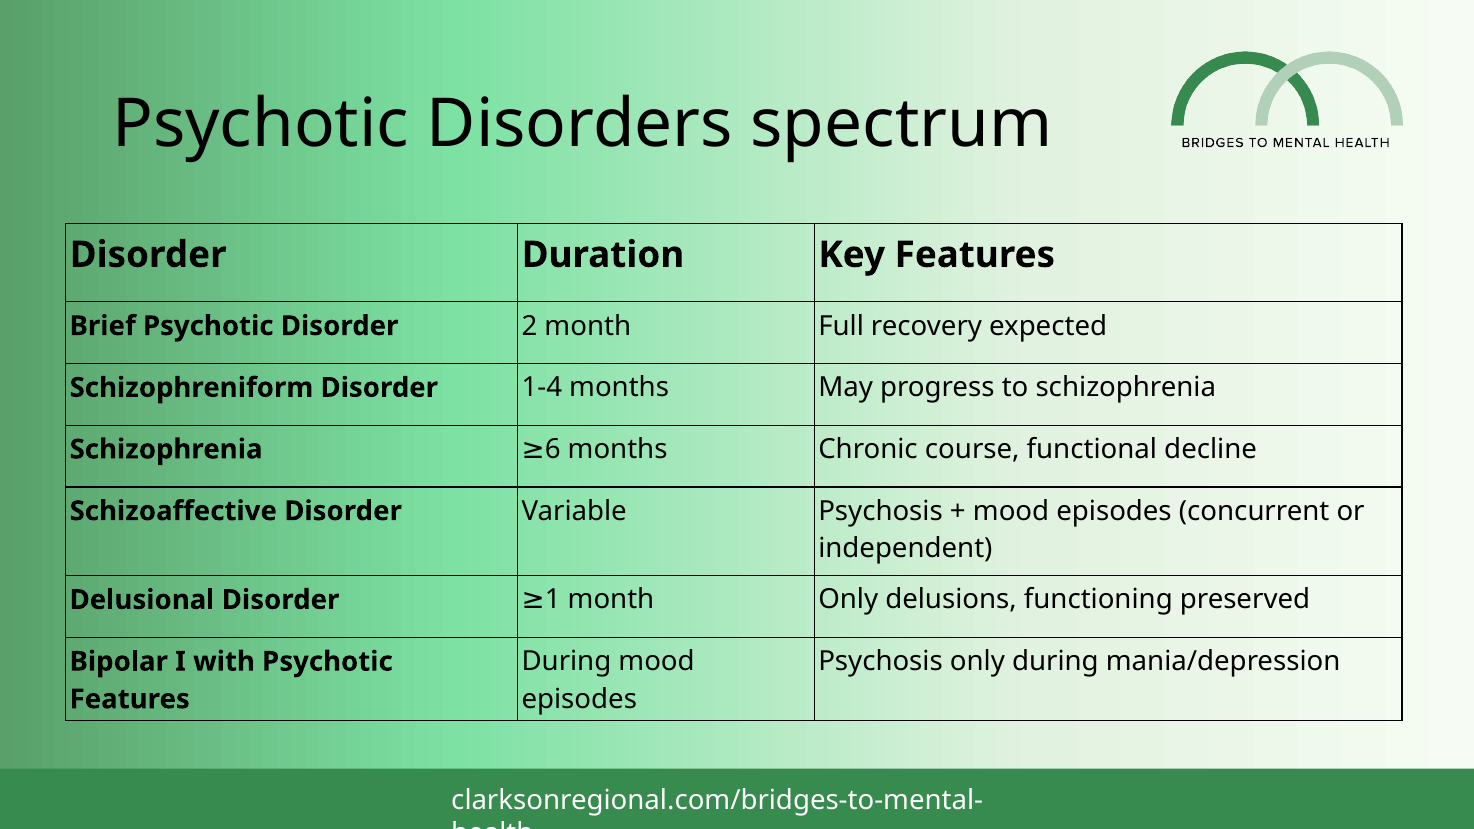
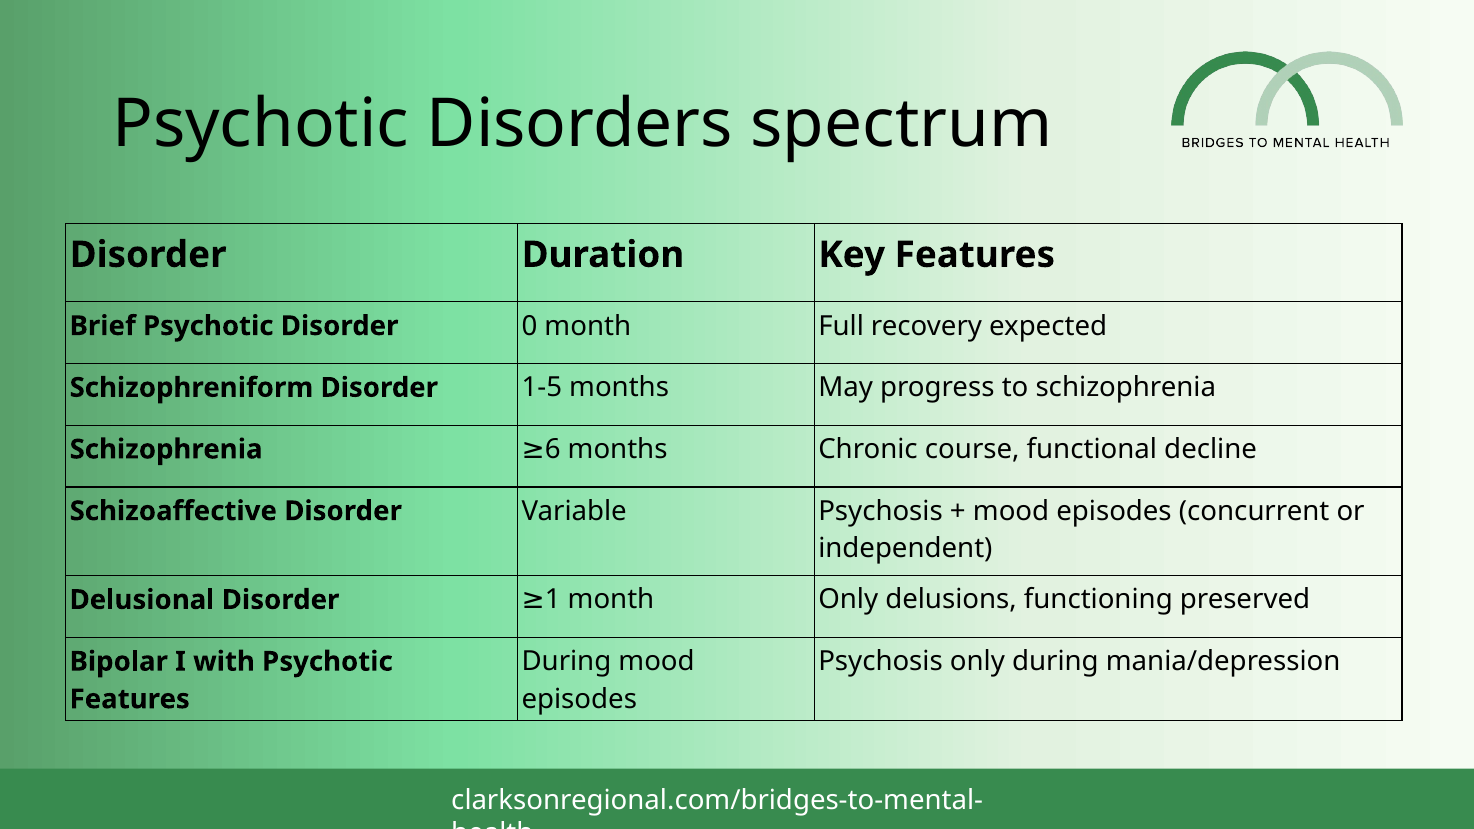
2: 2 -> 0 (530, 326)
1-4: 1-4 -> 1-5 (542, 388)
